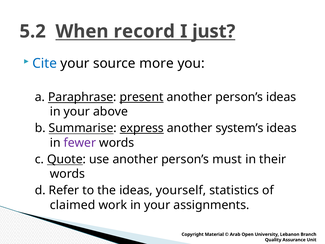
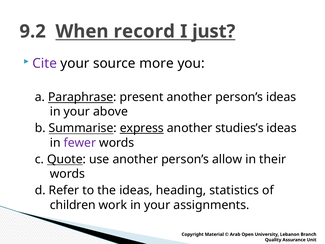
5.2: 5.2 -> 9.2 (33, 31)
Cite colour: blue -> purple (45, 63)
present underline: present -> none (142, 97)
system’s: system’s -> studies’s (240, 128)
must: must -> allow (227, 159)
yourself: yourself -> heading (181, 190)
claimed: claimed -> children (73, 205)
